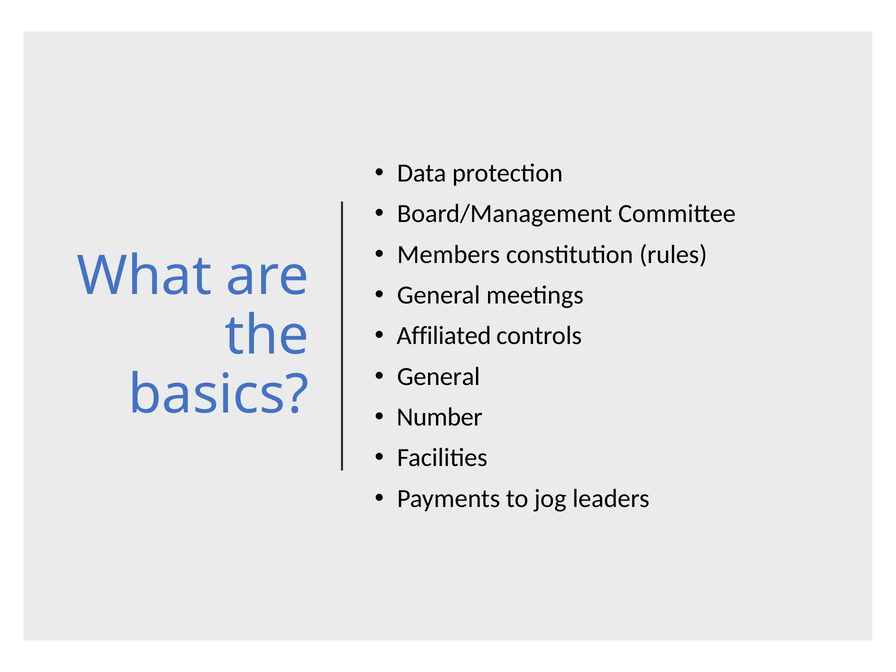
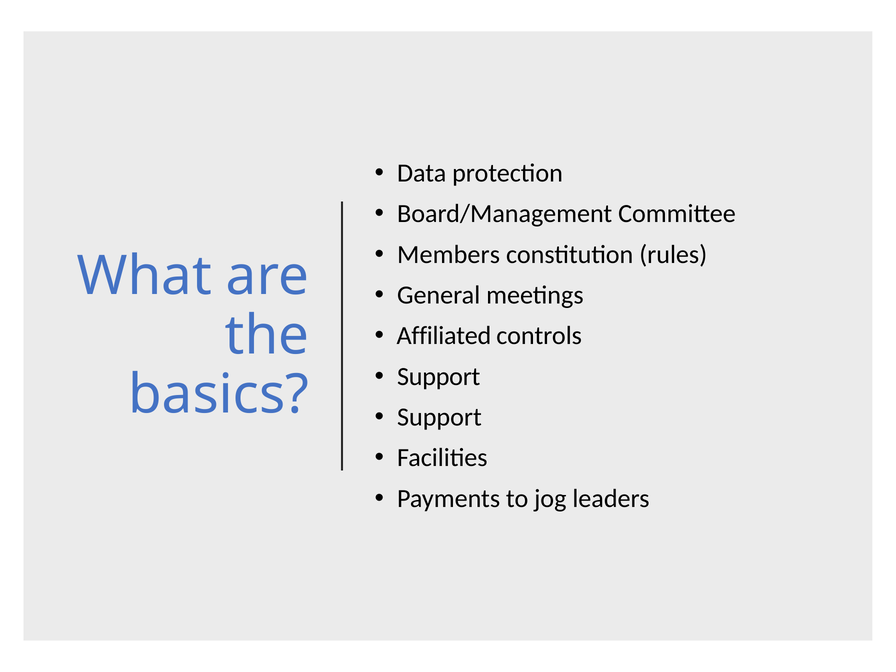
General: General -> Support (439, 376)
Number: Number -> Support (439, 417)
